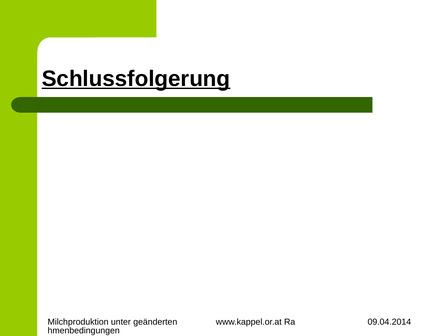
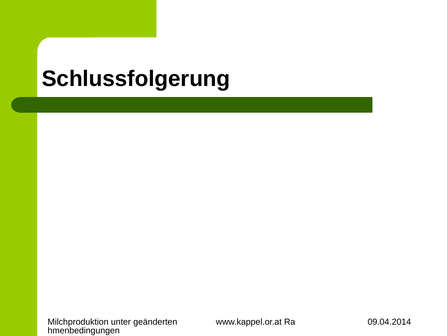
Schlussfolgerung underline: present -> none (136, 79)
